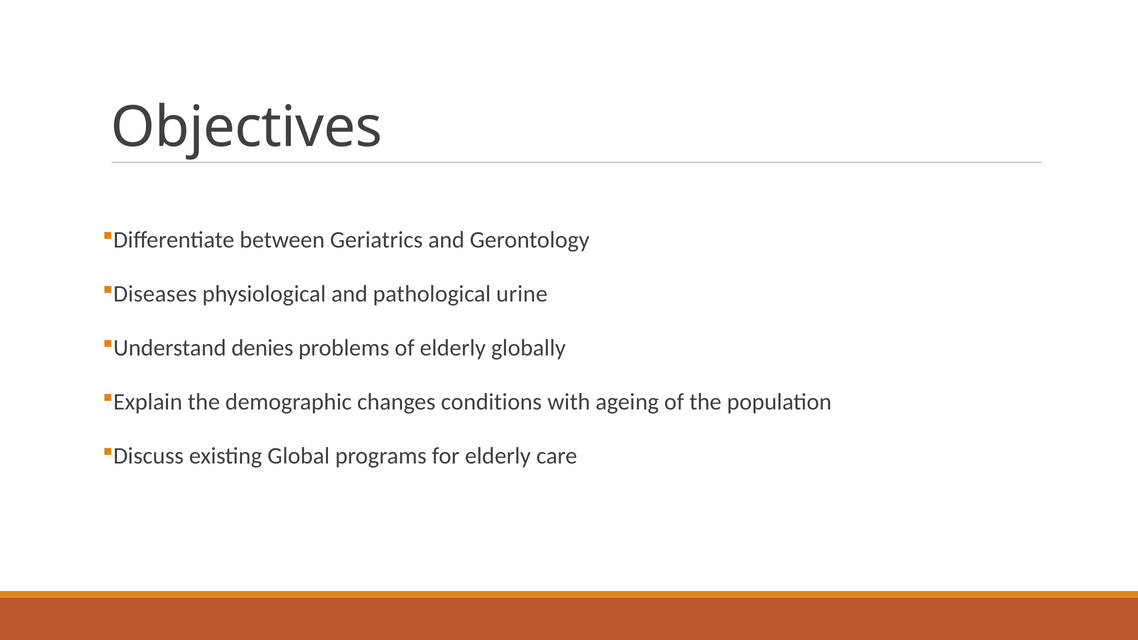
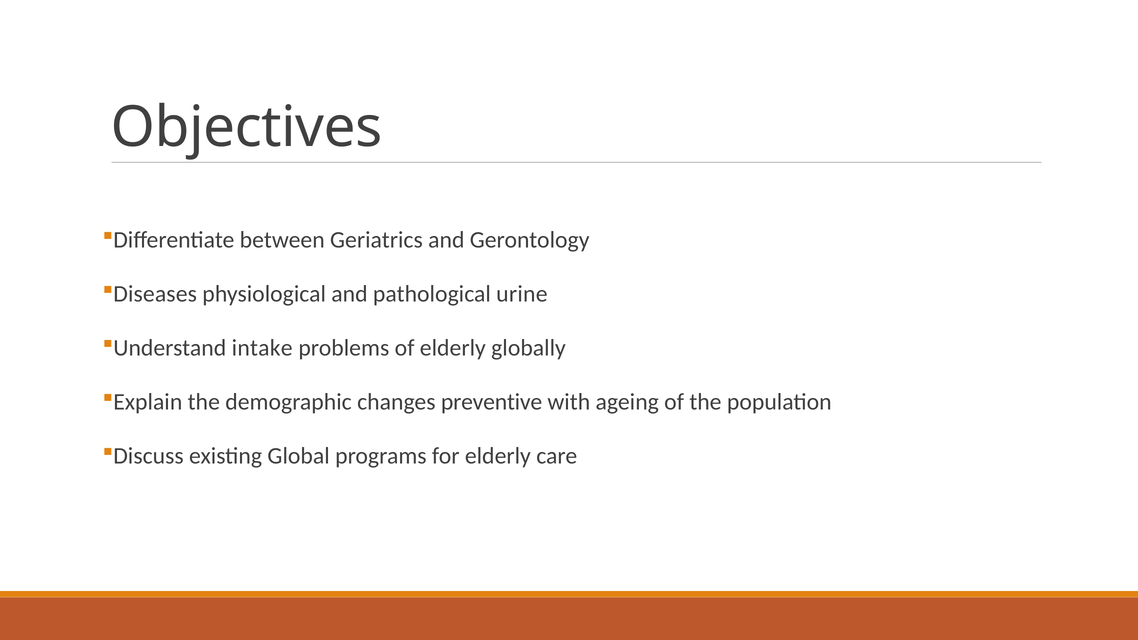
denies: denies -> intake (262, 348)
conditions: conditions -> preventive (492, 402)
